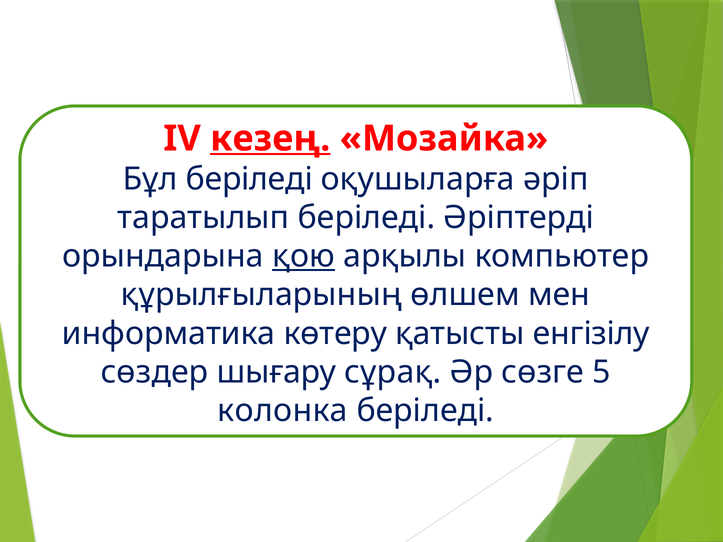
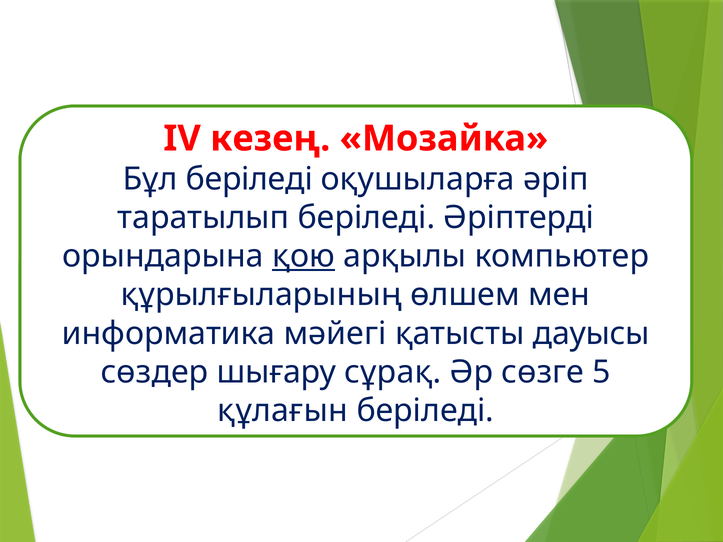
кезең underline: present -> none (270, 139)
көтеру: көтеру -> мәйегі (335, 334)
енгізілу: енгізілу -> дауысы (591, 334)
колонка: колонка -> құлағын (283, 411)
